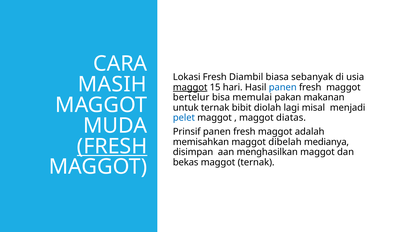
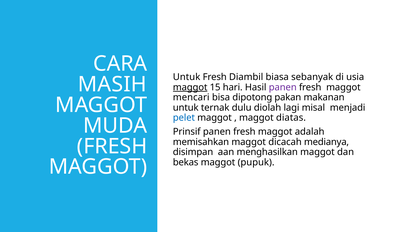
Lokasi: Lokasi -> Untuk (187, 77)
panen colour: blue -> purple (283, 87)
bertelur: bertelur -> mencari (191, 97)
memulai: memulai -> dipotong (252, 97)
bibit: bibit -> dulu (242, 108)
dibelah: dibelah -> dicacah (285, 142)
FRESH underline: present -> none (112, 146)
maggot ternak: ternak -> pupuk (256, 162)
